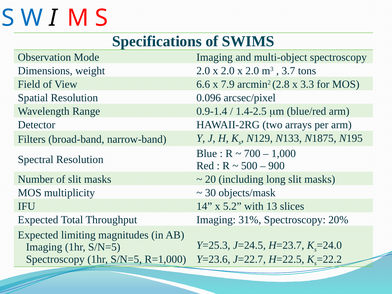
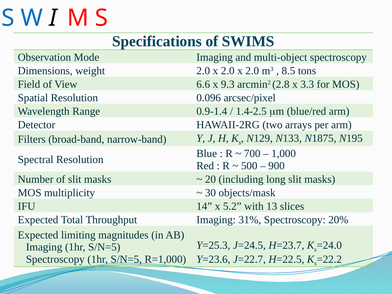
3.7: 3.7 -> 8.5 (288, 71)
7.9: 7.9 -> 9.3 (228, 84)
